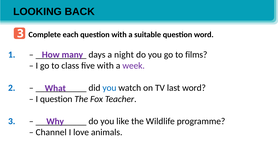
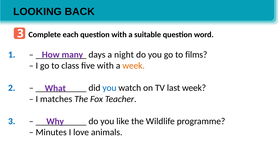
week colour: purple -> orange (134, 66)
last word: word -> week (194, 88)
I question: question -> matches (56, 99)
Channel: Channel -> Minutes (51, 133)
